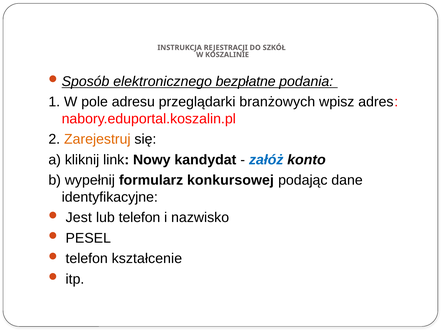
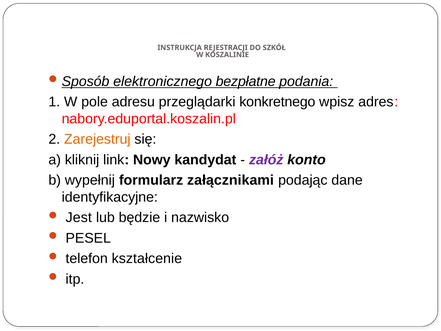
branżowych: branżowych -> konkretnego (277, 102)
załóż colour: blue -> purple (266, 160)
konkursowej: konkursowej -> załącznikami (230, 180)
lub telefon: telefon -> będzie (139, 217)
